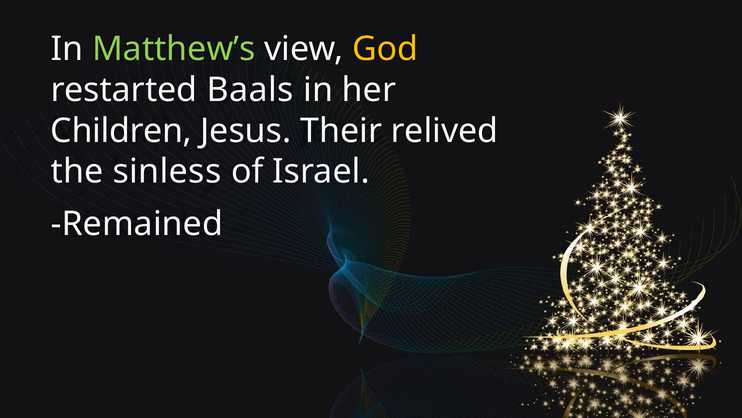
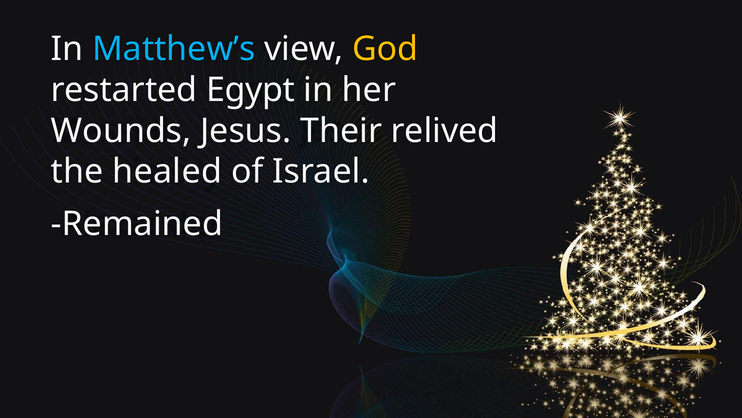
Matthew’s colour: light green -> light blue (174, 49)
Baals: Baals -> Egypt (251, 90)
Children: Children -> Wounds (121, 131)
sinless: sinless -> healed (167, 171)
